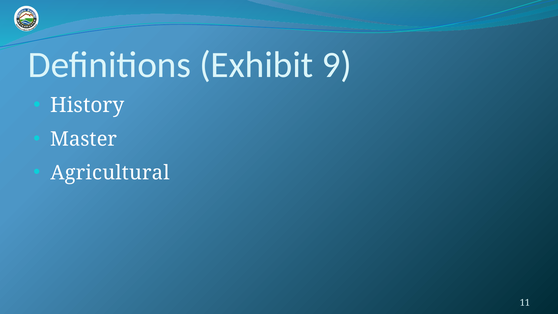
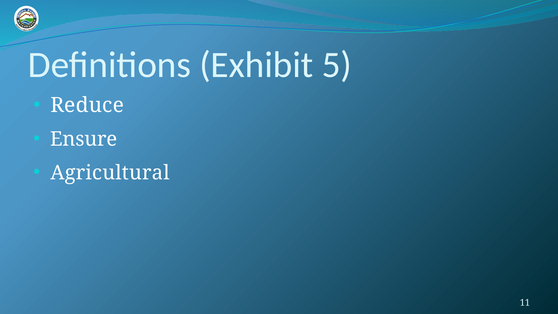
9: 9 -> 5 (337, 65)
History: History -> Reduce (87, 105)
Master: Master -> Ensure (84, 139)
